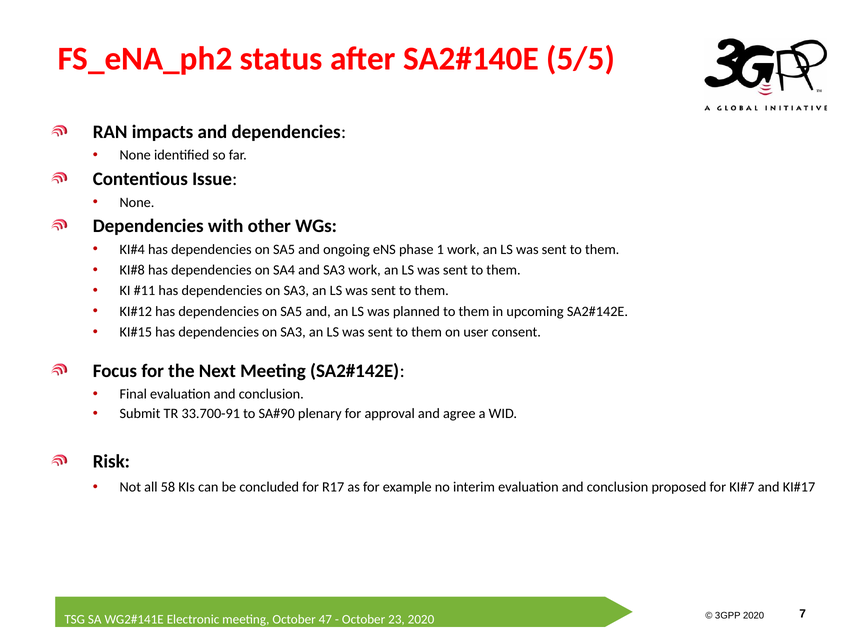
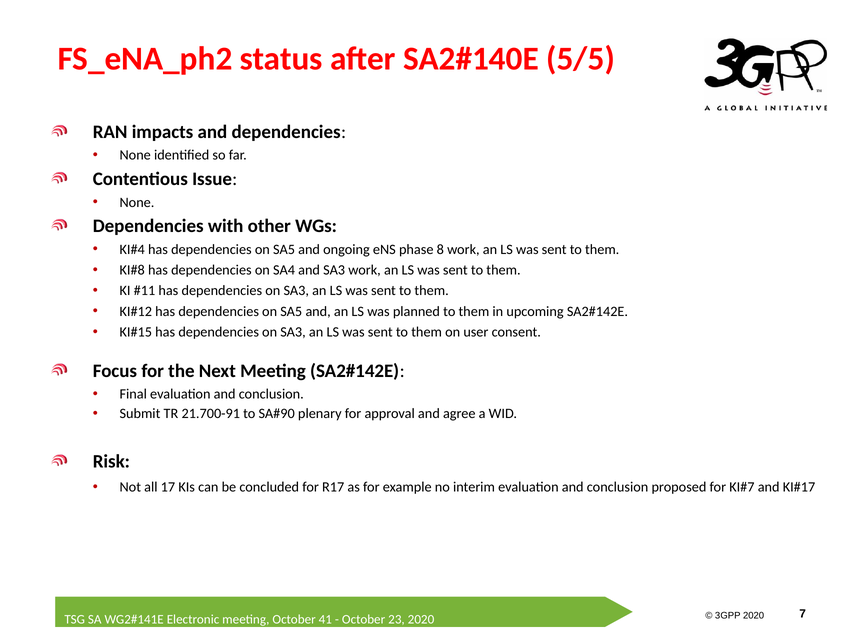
1: 1 -> 8 (440, 249)
33.700-91: 33.700-91 -> 21.700-91 (211, 414)
58: 58 -> 17 (168, 487)
47: 47 -> 41 (325, 619)
